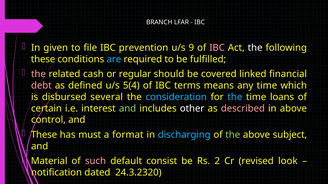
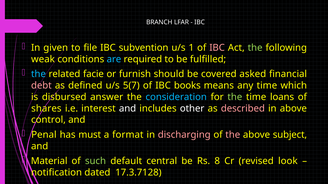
prevention: prevention -> subvention (144, 48)
9: 9 -> 1 (191, 48)
the colour: white -> light green (255, 48)
these: these -> weak (43, 59)
the colour: pink -> light blue (38, 74)
cash: cash -> facie (93, 74)
regular: regular -> furnish (135, 74)
linked: linked -> asked (253, 74)
5(4: 5(4 -> 5(7 (131, 86)
terms: terms -> books (187, 86)
several: several -> answer (107, 97)
the colour: light blue -> light green (235, 97)
certain: certain -> shares (46, 109)
and colour: light green -> white (128, 109)
These: These -> Penal (44, 135)
discharging colour: light blue -> pink (184, 135)
the colour: light green -> pink (233, 135)
such colour: pink -> light green (96, 161)
consist: consist -> central (162, 161)
2: 2 -> 8 (217, 161)
24.3.2320: 24.3.2320 -> 17.3.7128 (138, 173)
